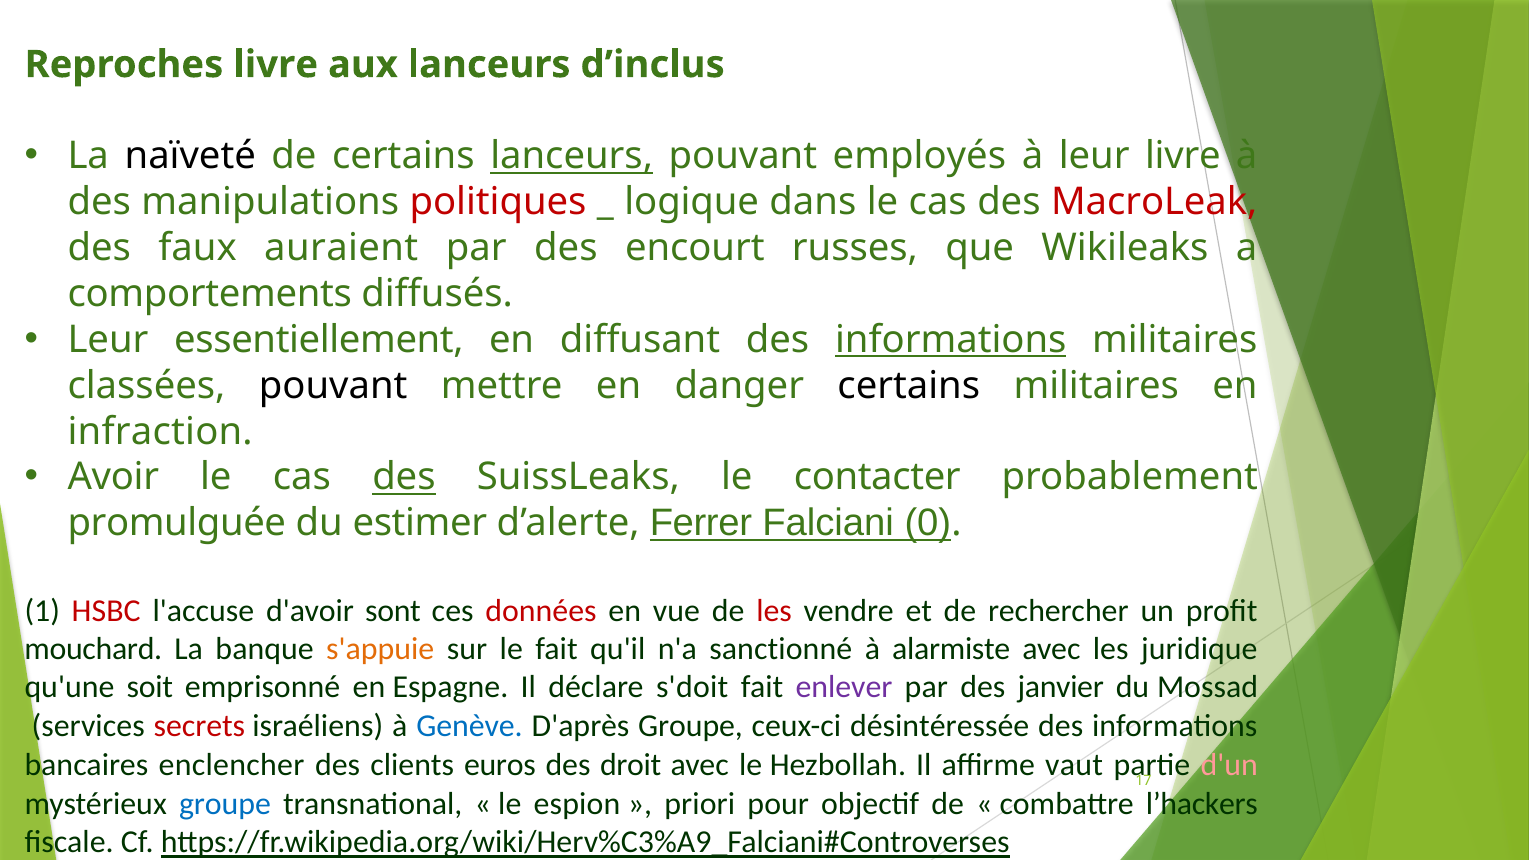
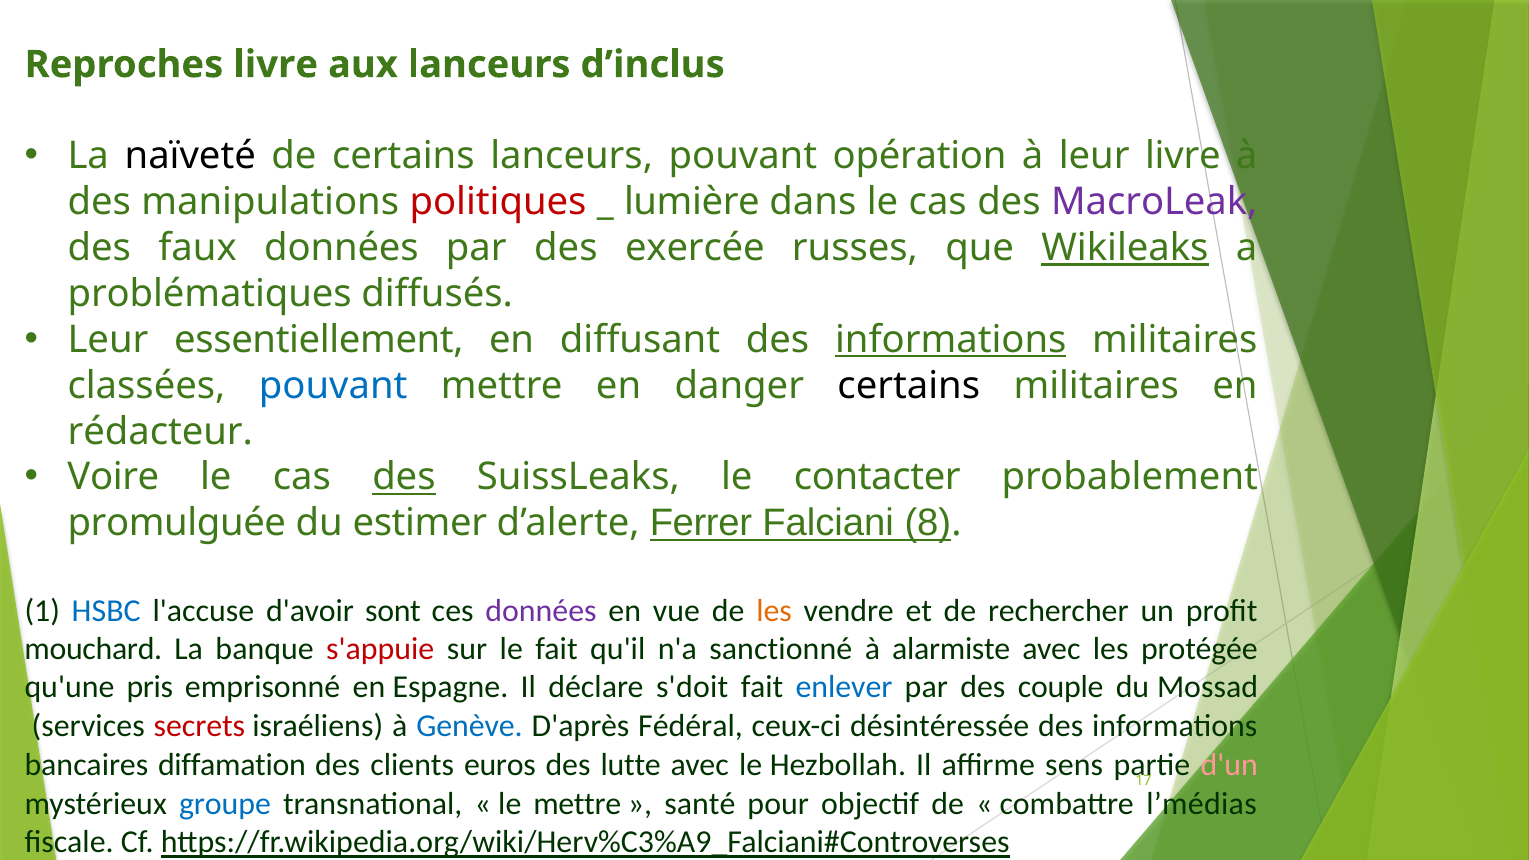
lanceurs underline: present -> none (572, 156)
employés: employés -> opération (920, 156)
logique: logique -> lumière (692, 202)
MacroLeak colour: red -> purple (1154, 202)
faux auraient: auraient -> données (341, 248)
encourt: encourt -> exercée (695, 248)
Wikileaks underline: none -> present (1125, 248)
comportements: comportements -> problématiques (210, 294)
pouvant colour: black -> blue (333, 386)
infraction: infraction -> rédacteur (160, 432)
Avoir: Avoir -> Voire (113, 477)
0: 0 -> 8 (928, 523)
HSBC colour: red -> blue (106, 611)
données colour: red -> purple (541, 611)
les colour: red -> orange (774, 611)
s'appuie colour: orange -> red (380, 649)
juridique: juridique -> protégée (1199, 649)
soit: soit -> pris (150, 687)
enlever colour: purple -> blue (844, 687)
janvier: janvier -> couple (1061, 687)
D'après Groupe: Groupe -> Fédéral (690, 726)
enclencher: enclencher -> diffamation (232, 765)
droit: droit -> lutte (631, 765)
vaut: vaut -> sens (1074, 765)
le espion: espion -> mettre (577, 804)
priori: priori -> santé (700, 804)
l’hackers: l’hackers -> l’médias (1202, 804)
